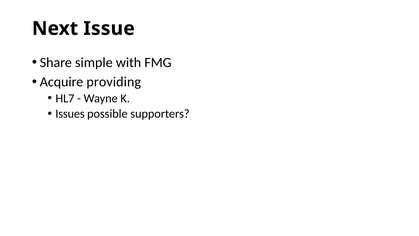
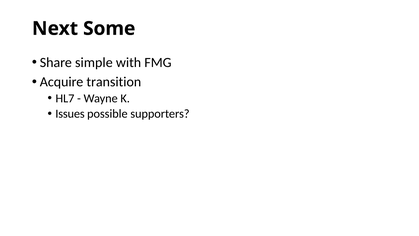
Issue: Issue -> Some (109, 29)
providing: providing -> transition (114, 82)
